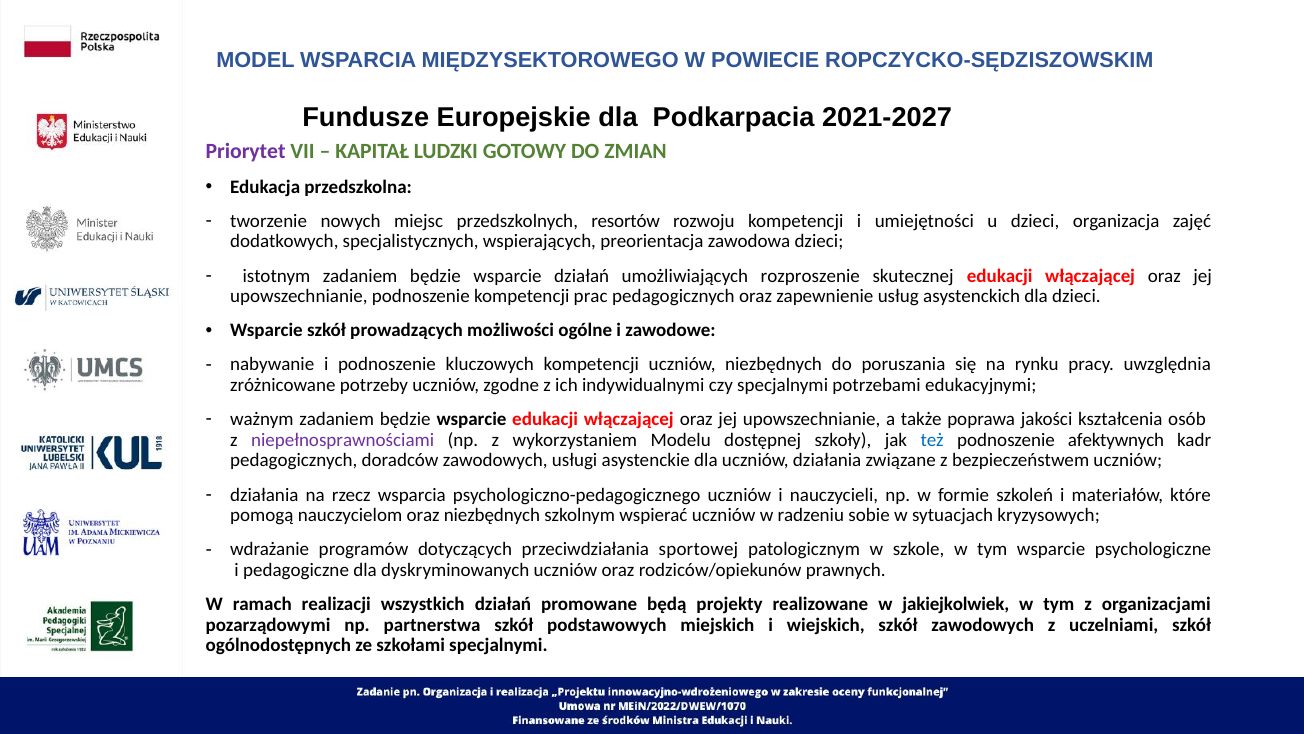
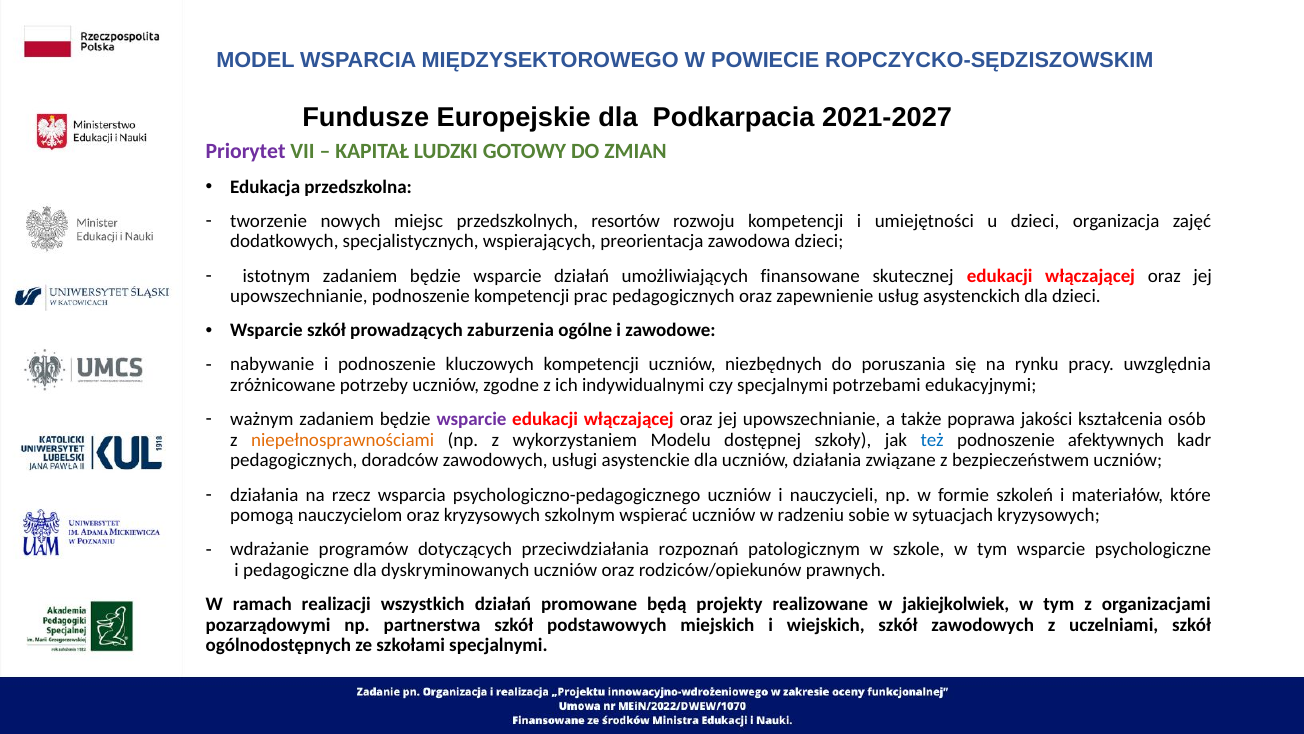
rozproszenie: rozproszenie -> finansowane (810, 276)
możliwości: możliwości -> zaburzenia (511, 330)
wsparcie colour: black -> purple (472, 419)
niepełnosprawnościami colour: purple -> orange (343, 440)
oraz niezbędnych: niezbędnych -> kryzysowych (492, 515)
sportowej: sportowej -> rozpoznań (699, 549)
